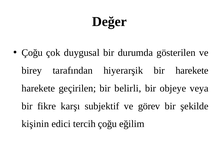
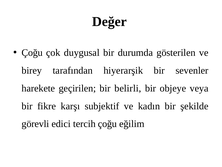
bir harekete: harekete -> sevenler (192, 70)
görev: görev -> kadın (149, 106)
kişinin: kişinin -> görevli (35, 124)
